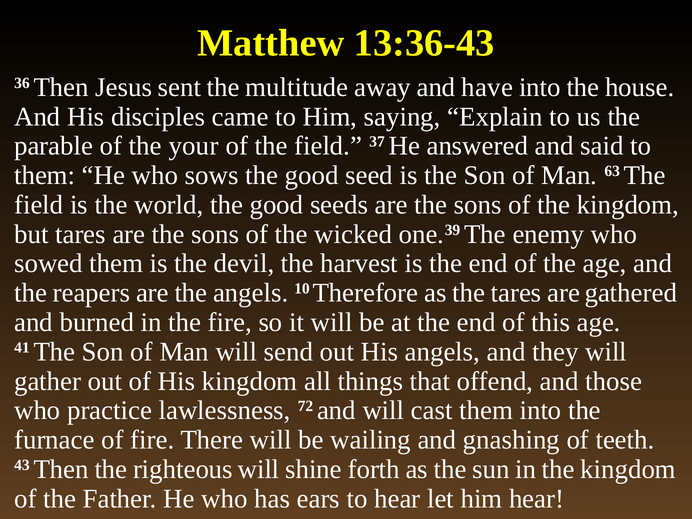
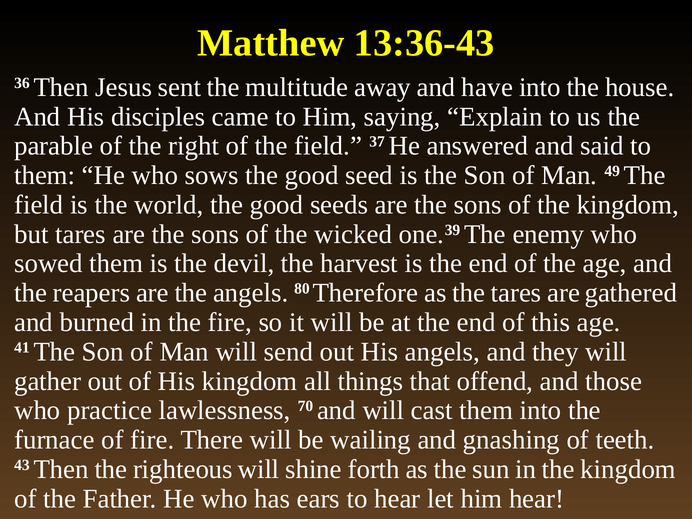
your: your -> right (194, 146)
63: 63 -> 49 (612, 171)
10: 10 -> 80 (302, 289)
72: 72 -> 70 (305, 406)
